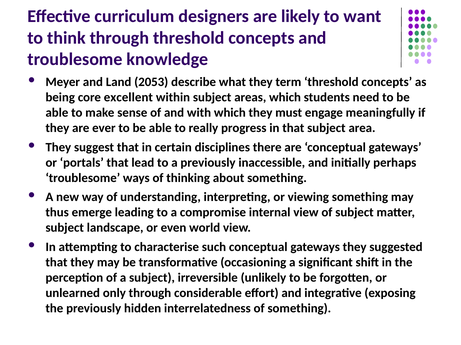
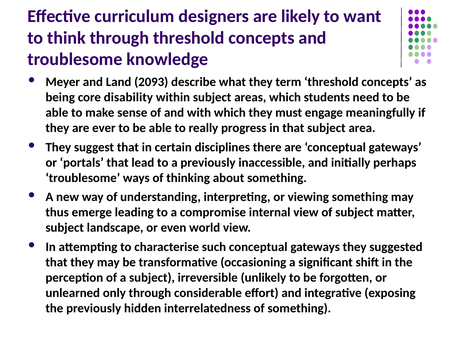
2053: 2053 -> 2093 (151, 82)
excellent: excellent -> disability (128, 98)
